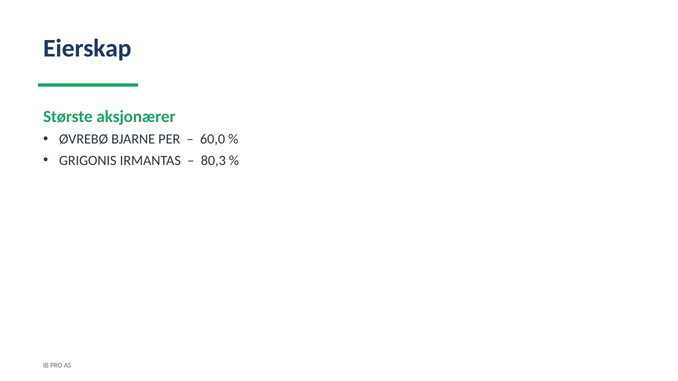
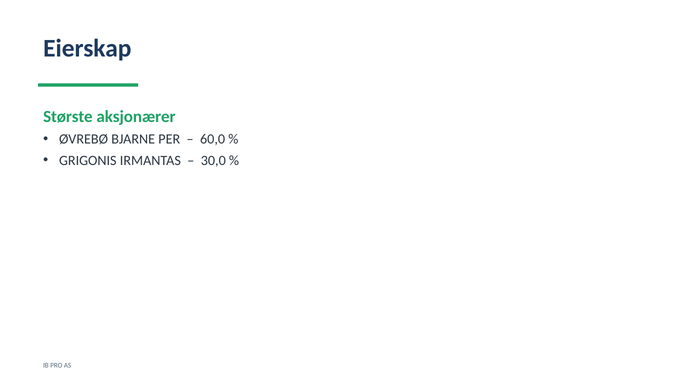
80,3: 80,3 -> 30,0 (213, 161)
